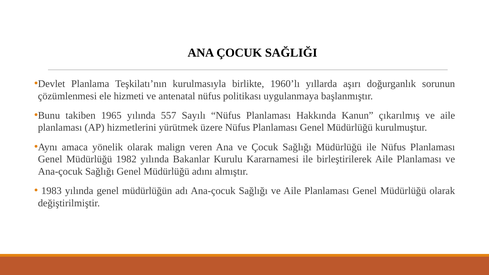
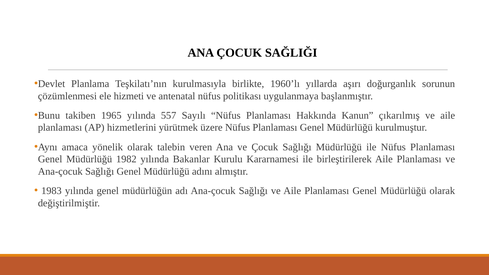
malign: malign -> talebin (171, 147)
